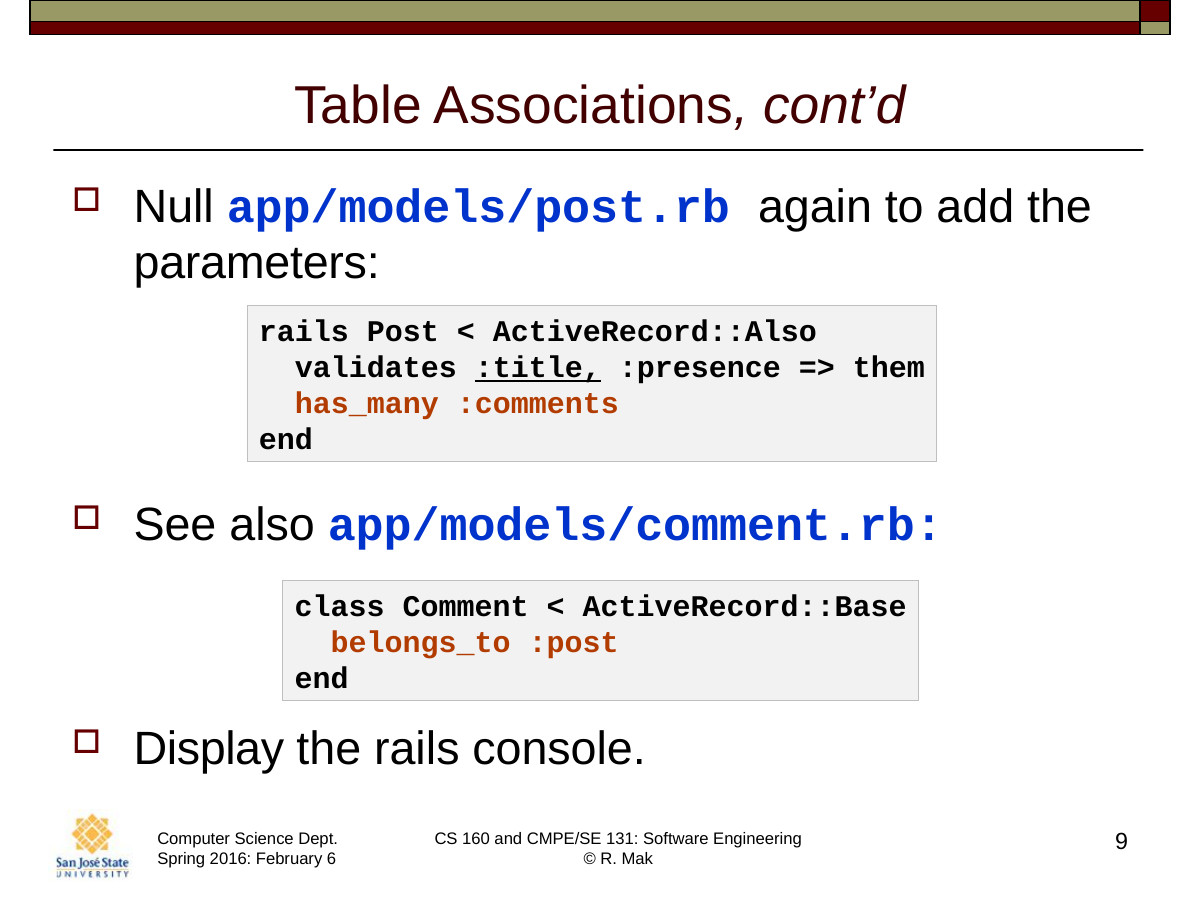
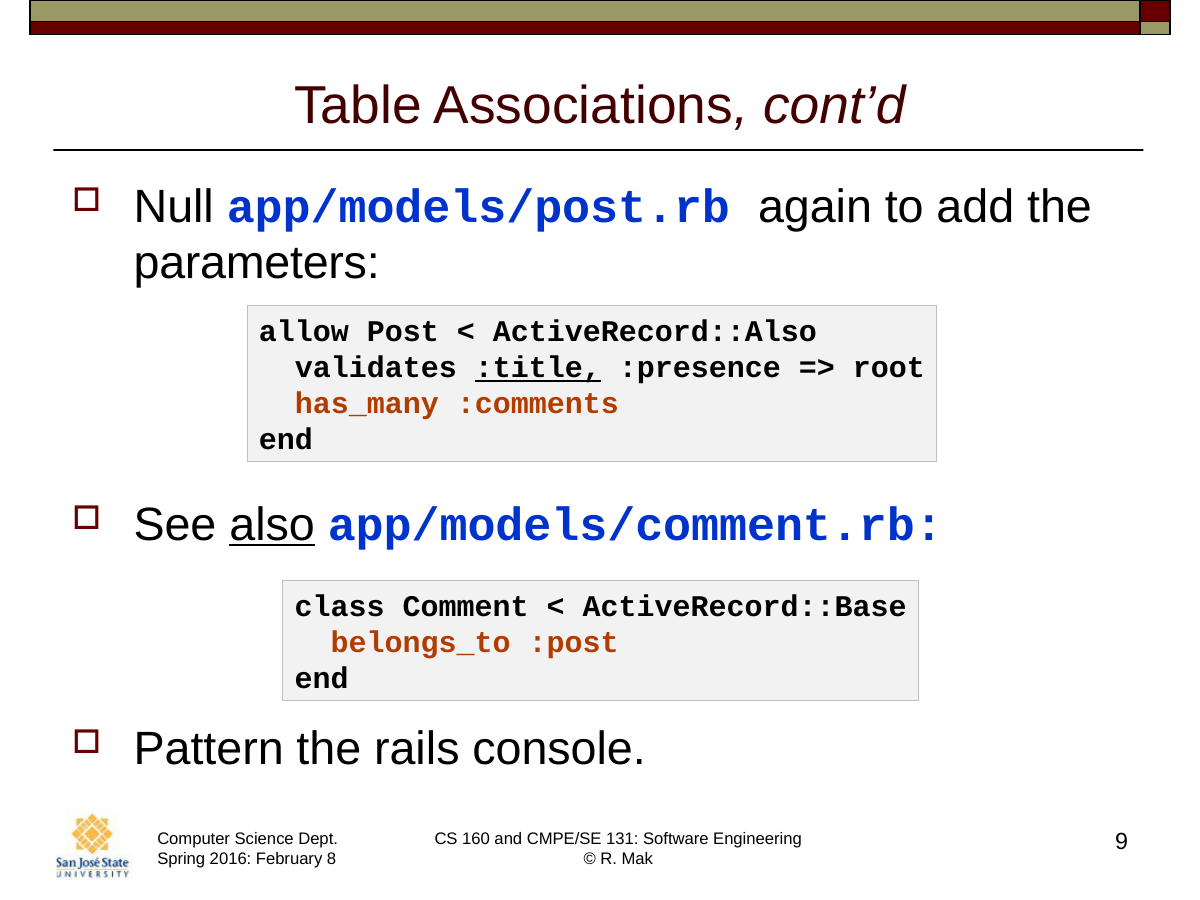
rails: rails -> allow (304, 332)
them: them -> root (889, 368)
also underline: none -> present (272, 525)
Display: Display -> Pattern (209, 749)
6: 6 -> 8 (332, 859)
